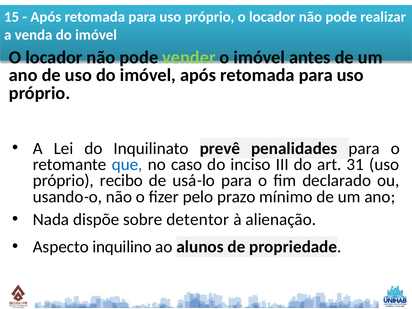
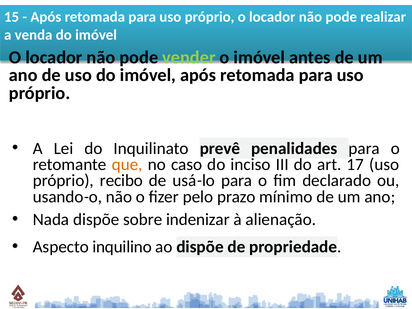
que colour: blue -> orange (127, 165)
31: 31 -> 17 (355, 165)
detentor: detentor -> indenizar (198, 220)
ao alunos: alunos -> dispõe (200, 247)
